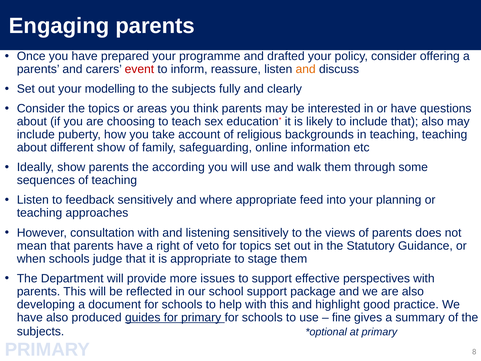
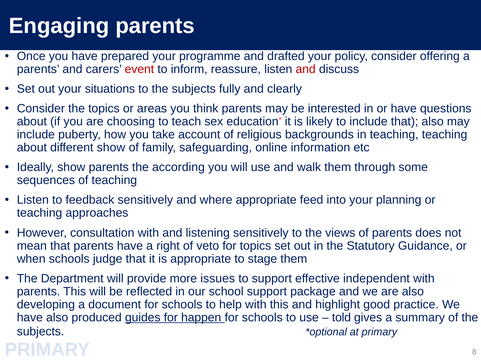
and colour: orange -> red (306, 69)
modelling: modelling -> situations (110, 89)
perspectives: perspectives -> independent (376, 278)
for primary: primary -> happen (201, 317)
fine: fine -> told (341, 317)
